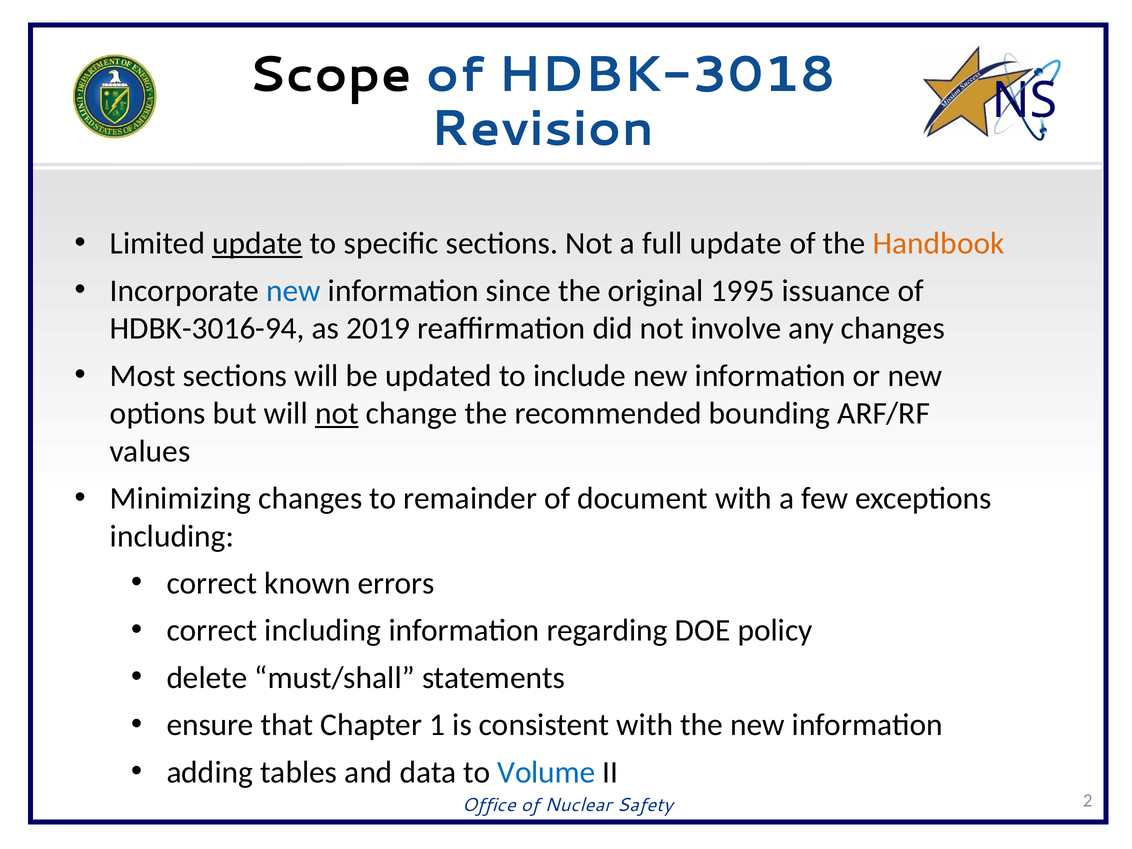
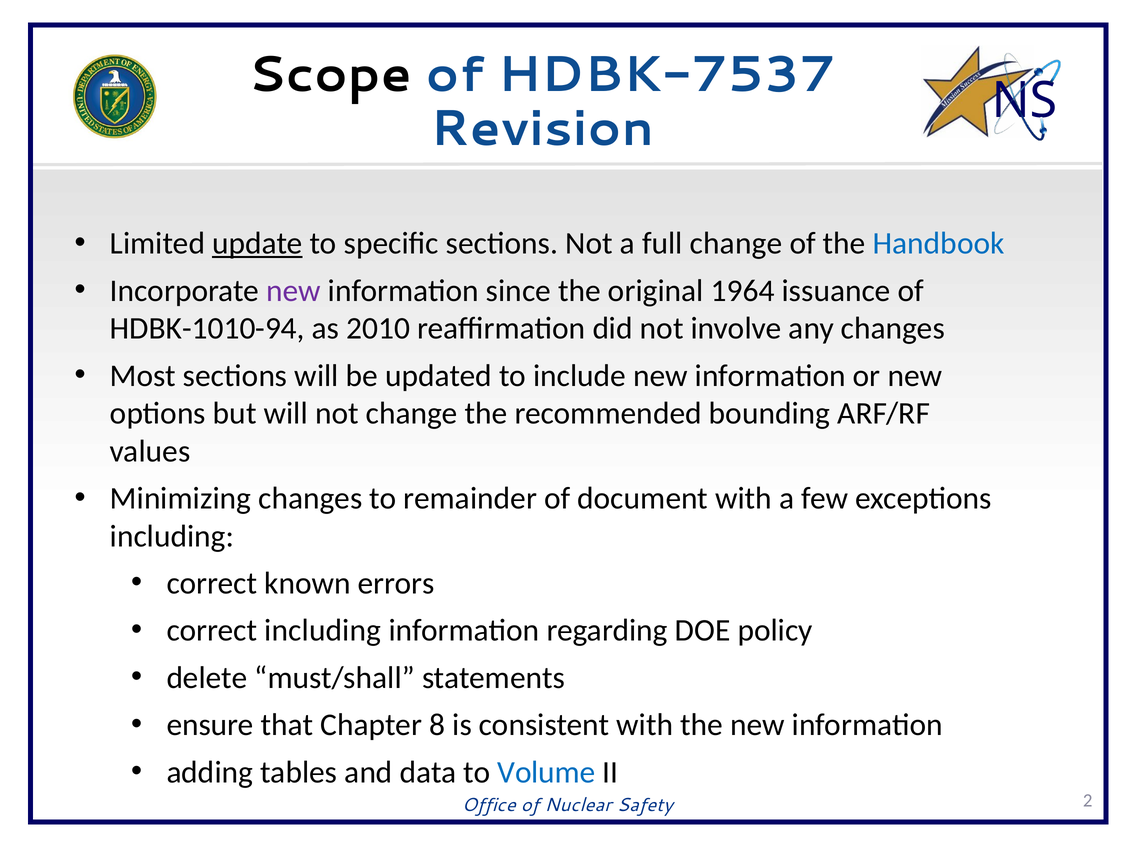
HDBK-3018: HDBK-3018 -> HDBK-7537 (667, 74)
full update: update -> change (736, 244)
Handbook colour: orange -> blue (939, 244)
new colour: blue -> purple (294, 291)
1995: 1995 -> 1964 (743, 291)
HDBK-3016-94: HDBK-3016-94 -> HDBK-1010-94 (207, 329)
2019: 2019 -> 2010 (378, 329)
not underline: present -> none (337, 413)
1: 1 -> 8 (437, 725)
